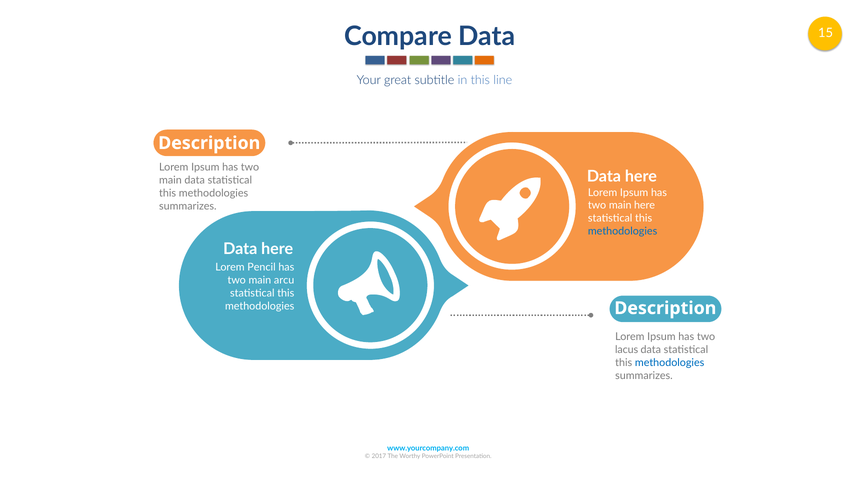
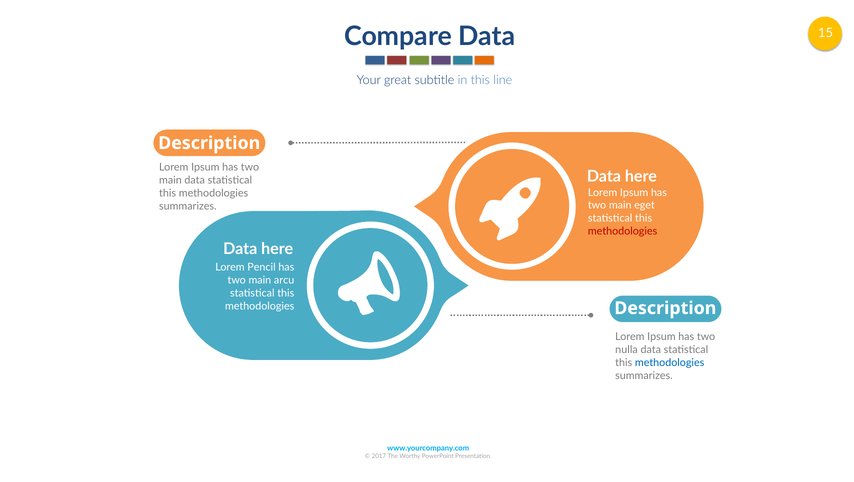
main here: here -> eget (645, 205)
methodologies colour: blue -> red (623, 231)
lacus: lacus -> nulla (627, 349)
